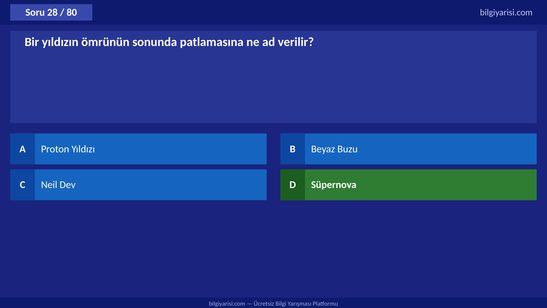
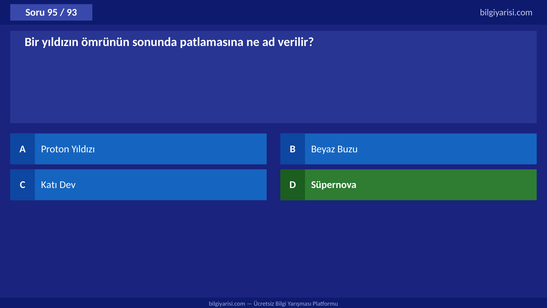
28: 28 -> 95 (52, 13)
80: 80 -> 93 (72, 13)
Neil: Neil -> Katı (49, 185)
